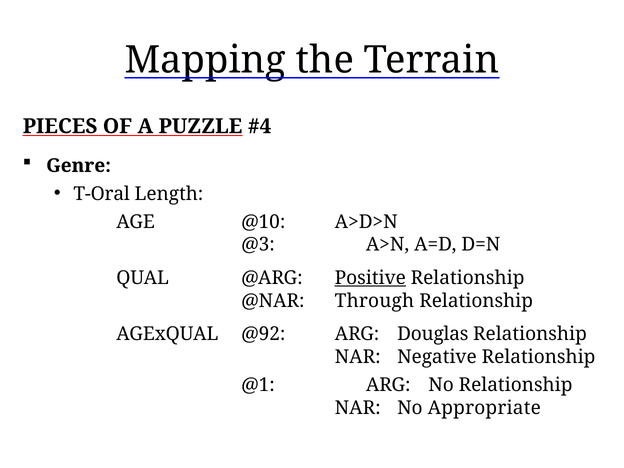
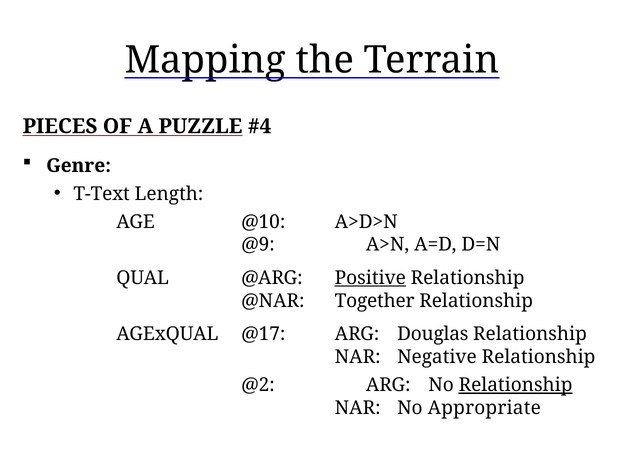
T-Oral: T-Oral -> T-Text (102, 194)
@3: @3 -> @9 (258, 245)
Through: Through -> Together (375, 301)
@92: @92 -> @17 (263, 334)
@1: @1 -> @2 (258, 385)
Relationship underline: none -> present (516, 385)
